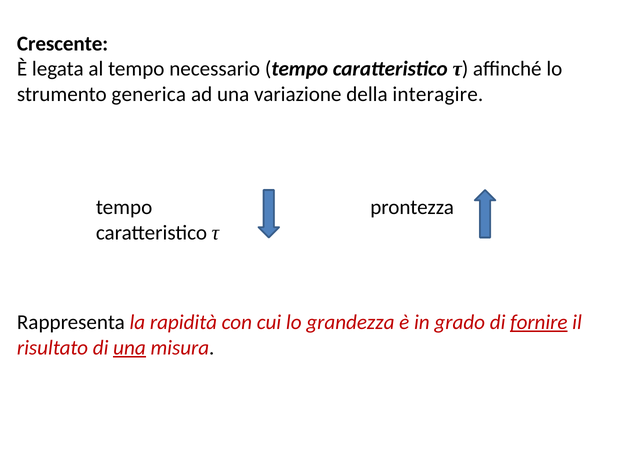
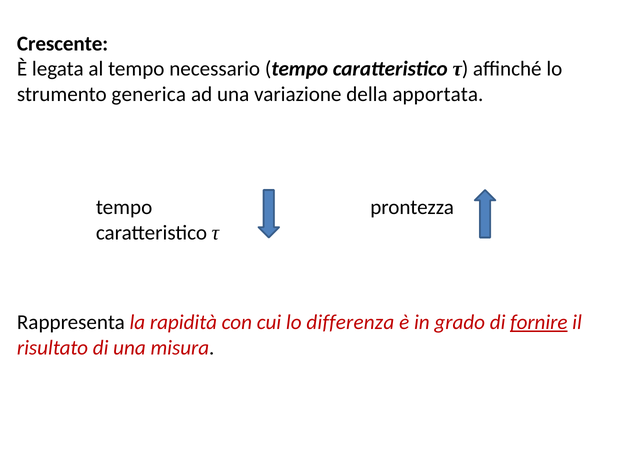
interagire: interagire -> apportata (438, 94)
grandezza: grandezza -> differenza (350, 322)
una underline: present -> none (129, 347)
